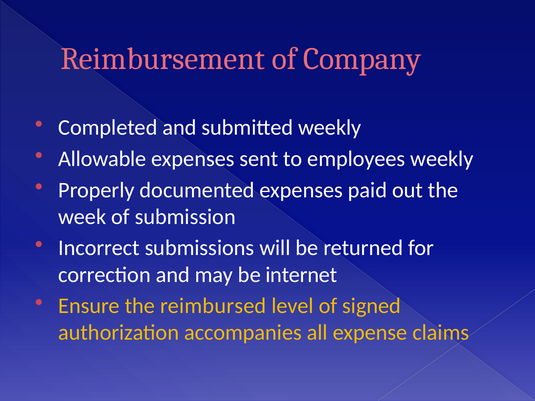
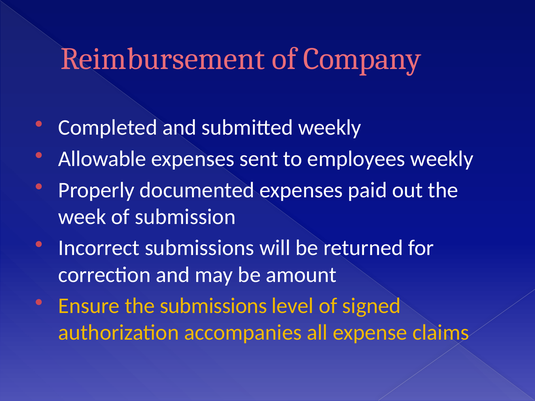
internet: internet -> amount (301, 275)
the reimbursed: reimbursed -> submissions (213, 306)
